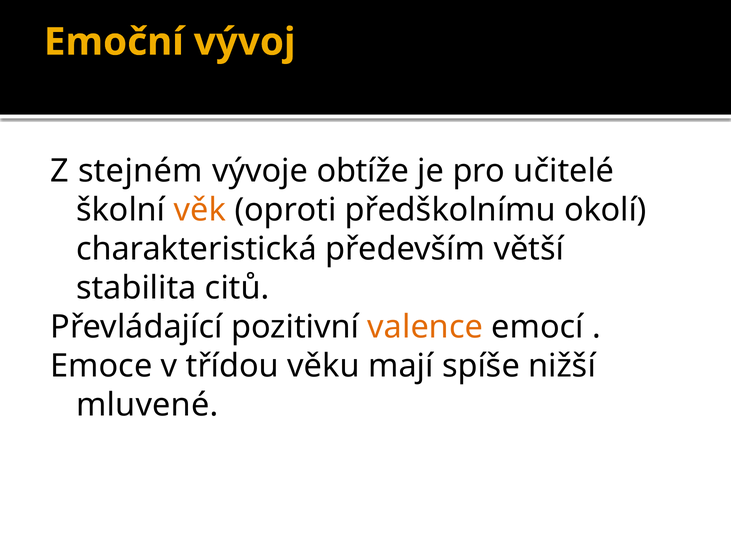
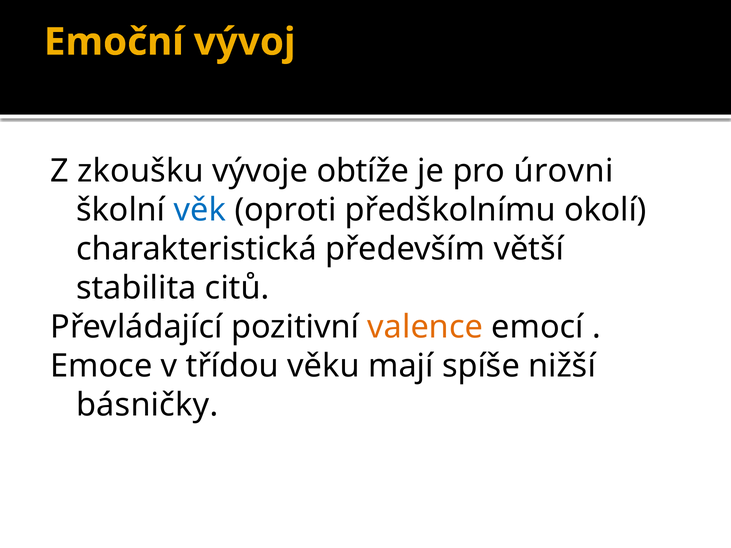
stejném: stejném -> zkoušku (141, 171)
učitelé: učitelé -> úrovni (564, 171)
věk colour: orange -> blue (200, 210)
mluvené: mluvené -> básničky (147, 405)
